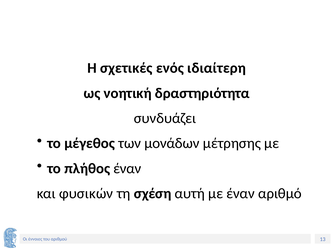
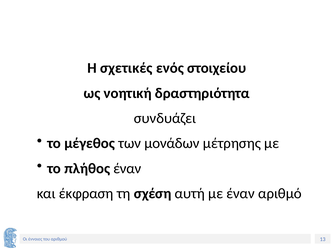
ιδιαίτερη: ιδιαίτερη -> στοιχείου (217, 68)
φυσικών: φυσικών -> έκφραση (86, 194)
